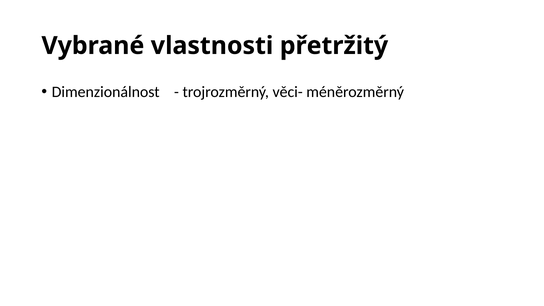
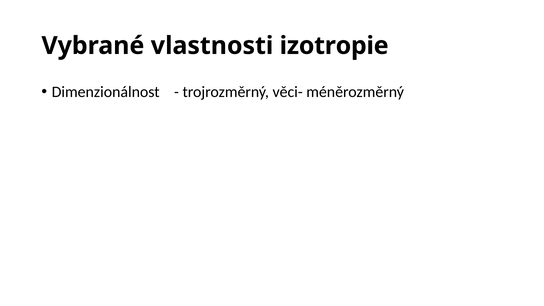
přetržitý: přetržitý -> izotropie (334, 46)
